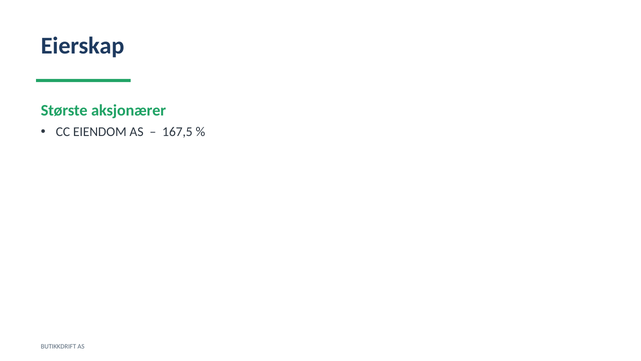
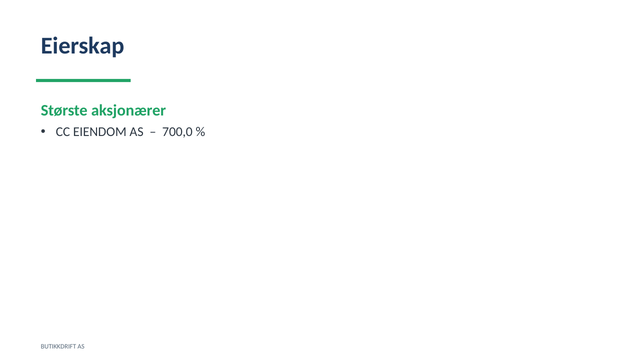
167,5: 167,5 -> 700,0 (177, 132)
